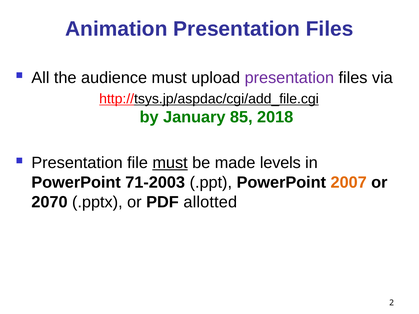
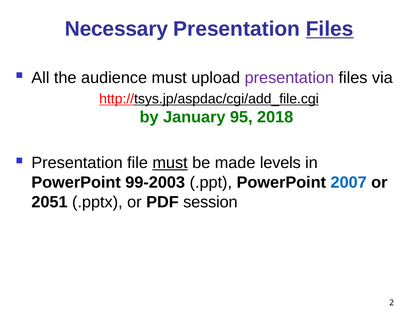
Animation: Animation -> Necessary (116, 29)
Files underline: none -> present (330, 29)
85: 85 -> 95 (241, 117)
71-2003: 71-2003 -> 99-2003 (155, 183)
2007 colour: orange -> blue (349, 183)
2070: 2070 -> 2051 (50, 202)
allotted: allotted -> session (210, 202)
